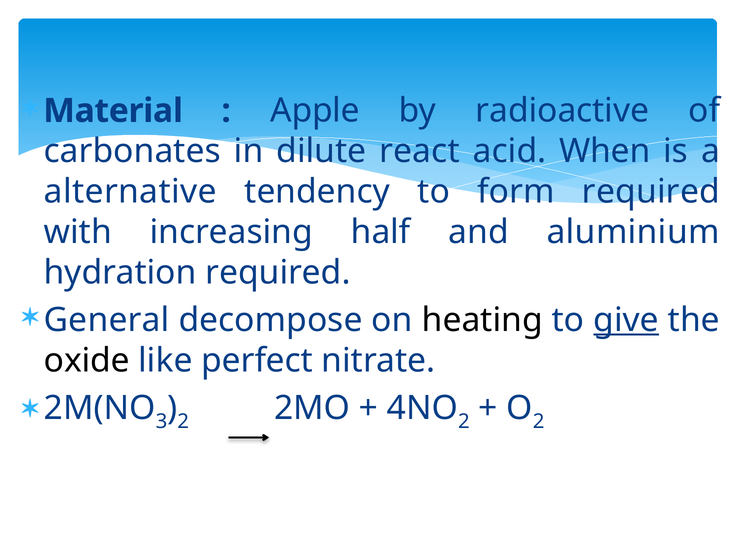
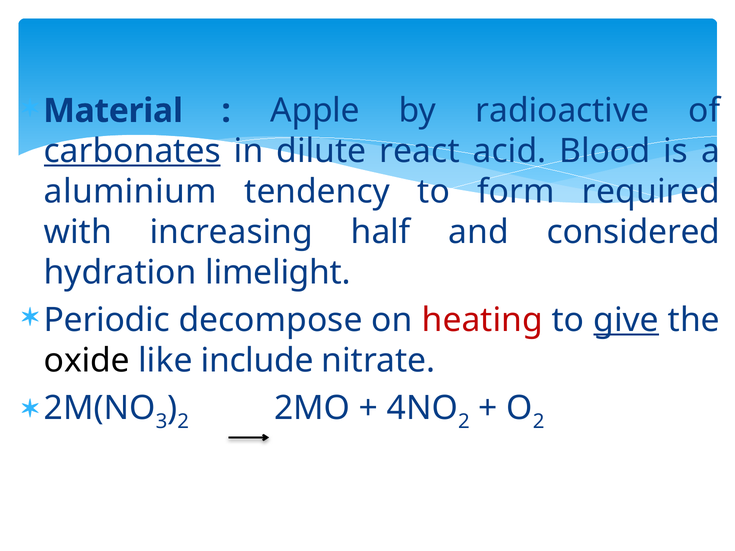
carbonates underline: none -> present (132, 151)
When: When -> Blood (605, 151)
alternative: alternative -> aluminium (130, 192)
aluminium: aluminium -> considered (633, 232)
hydration required: required -> limelight (278, 273)
General: General -> Periodic (107, 320)
heating colour: black -> red (482, 320)
perfect: perfect -> include (257, 361)
